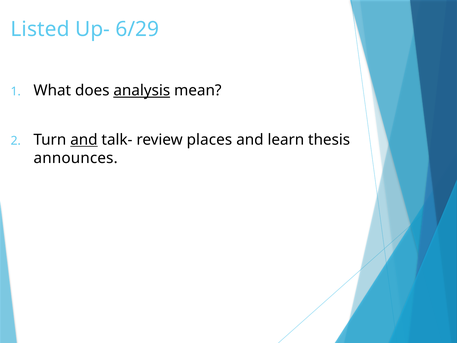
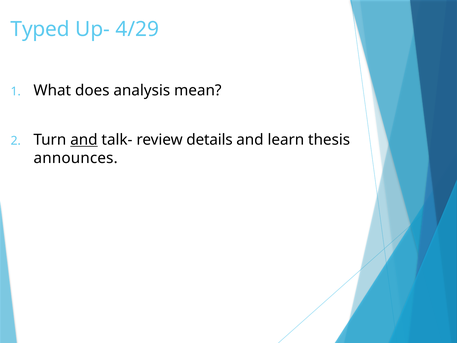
Listed: Listed -> Typed (40, 29)
6/29: 6/29 -> 4/29 (137, 29)
analysis underline: present -> none (142, 90)
places: places -> details (210, 140)
